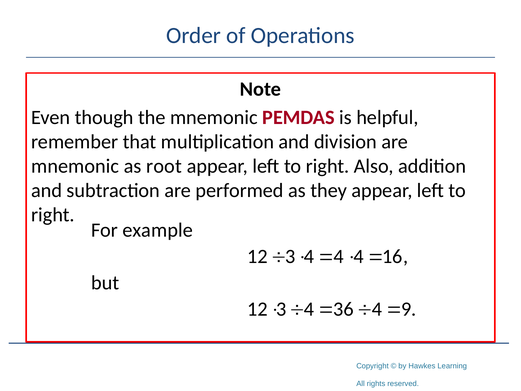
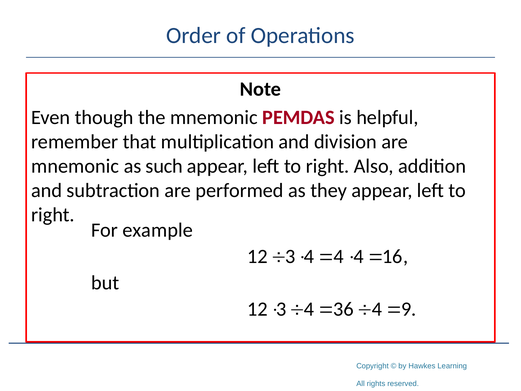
root: root -> such (164, 166)
